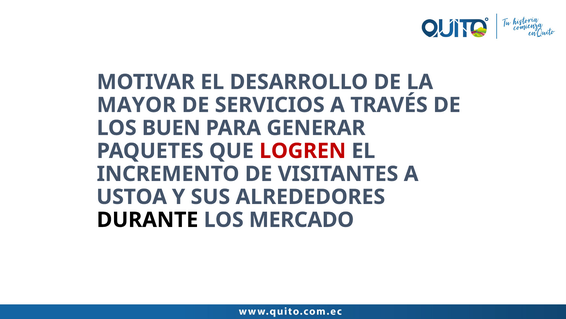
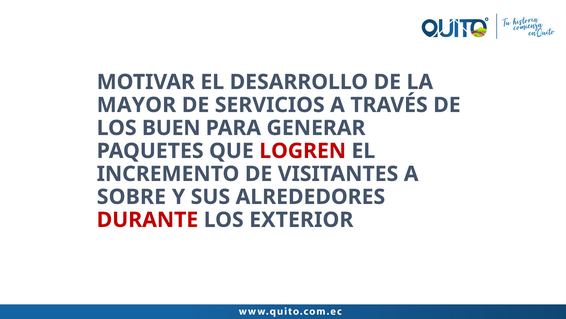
USTOA: USTOA -> SOBRE (131, 197)
DURANTE colour: black -> red (147, 219)
MERCADO: MERCADO -> EXTERIOR (301, 219)
